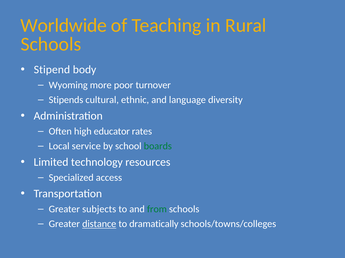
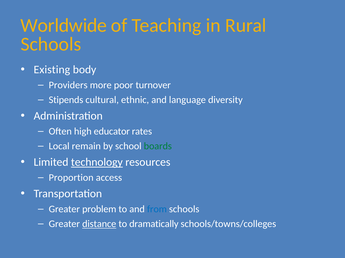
Stipend: Stipend -> Existing (52, 70)
Wyoming: Wyoming -> Providers (68, 85)
service: service -> remain (86, 146)
technology underline: none -> present (97, 163)
Specialized: Specialized -> Proportion (71, 178)
subjects: subjects -> problem (99, 210)
from colour: green -> blue (157, 210)
